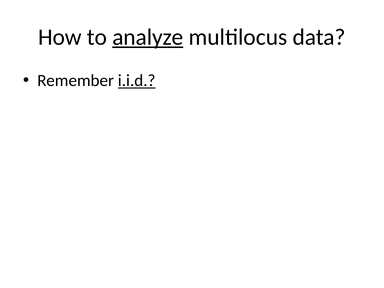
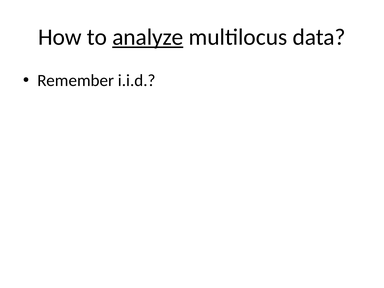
i.i.d underline: present -> none (137, 81)
